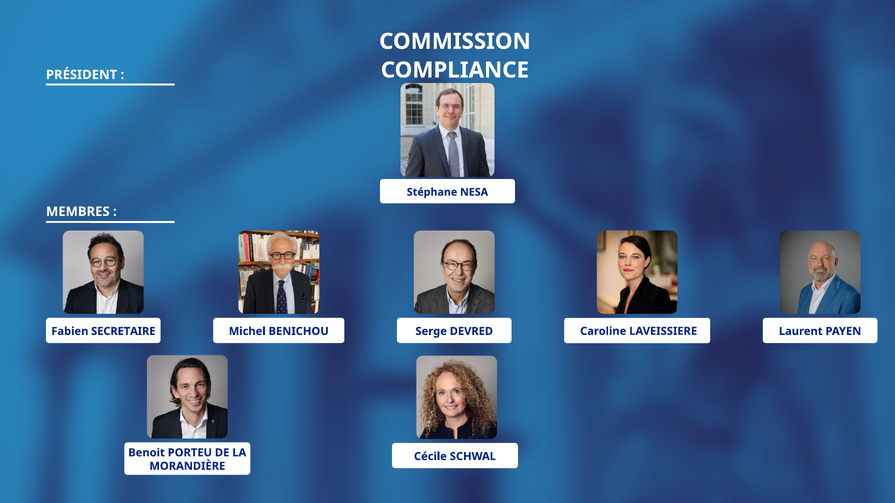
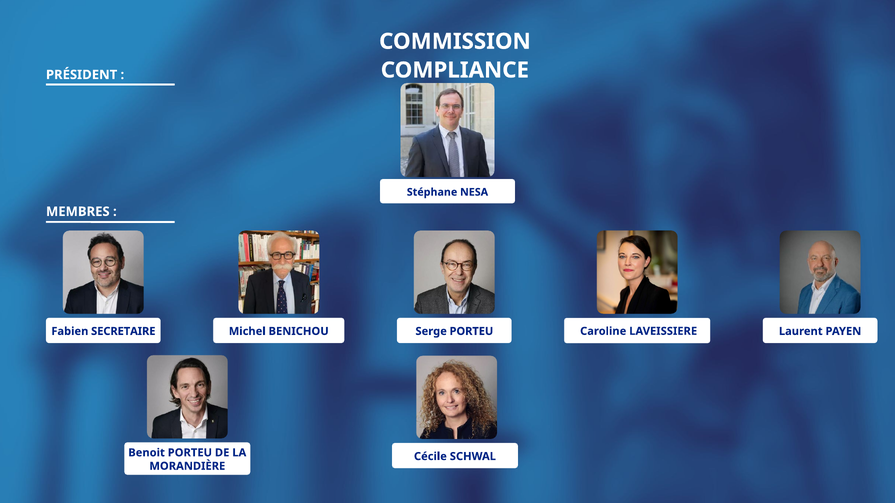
Serge DEVRED: DEVRED -> PORTEU (471, 332)
